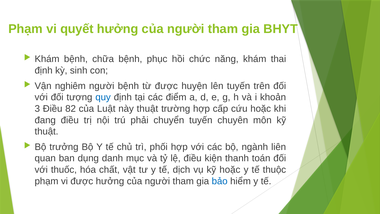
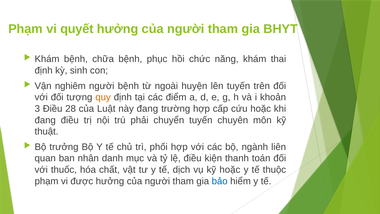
từ được: được -> ngoài (166, 86)
quy colour: blue -> orange (103, 97)
82: 82 -> 28 (71, 109)
này thuật: thuật -> đang (147, 109)
dụng: dụng -> nhân (88, 158)
